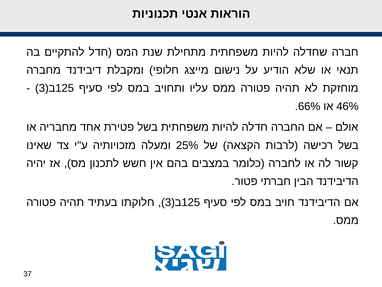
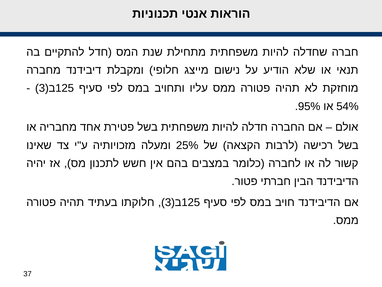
66%: 66% -> 95% (309, 106)
46%: 46% -> 54% (348, 106)
